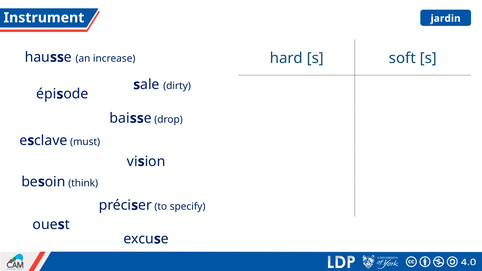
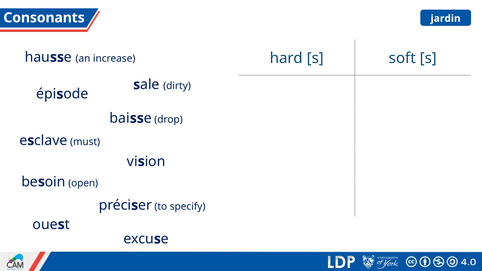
Instrument: Instrument -> Consonants (44, 18)
think: think -> open (83, 183)
